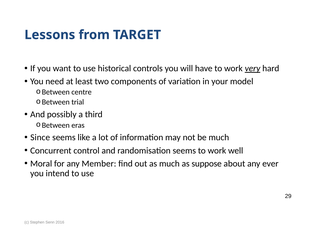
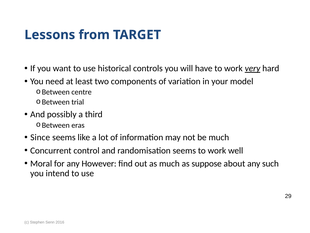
Member: Member -> However (99, 163)
ever: ever -> such (270, 163)
